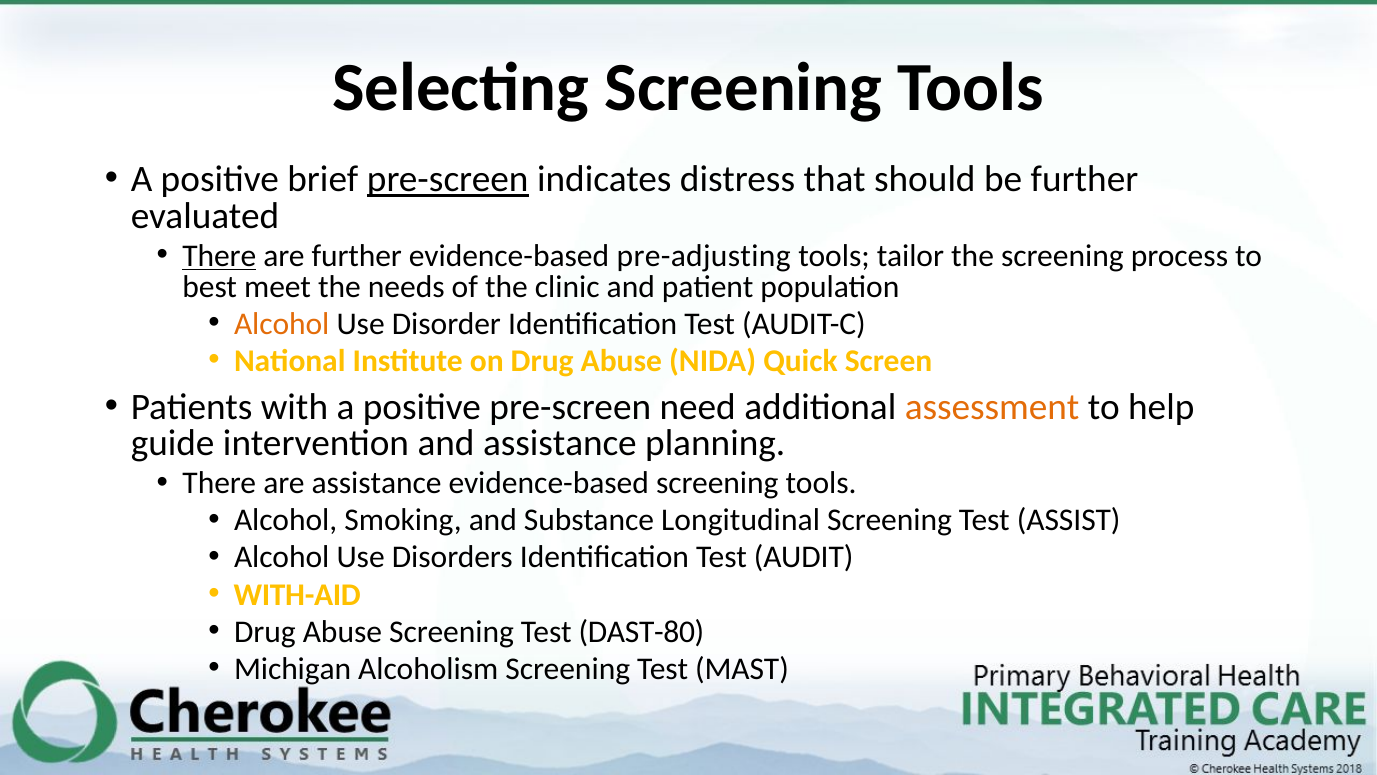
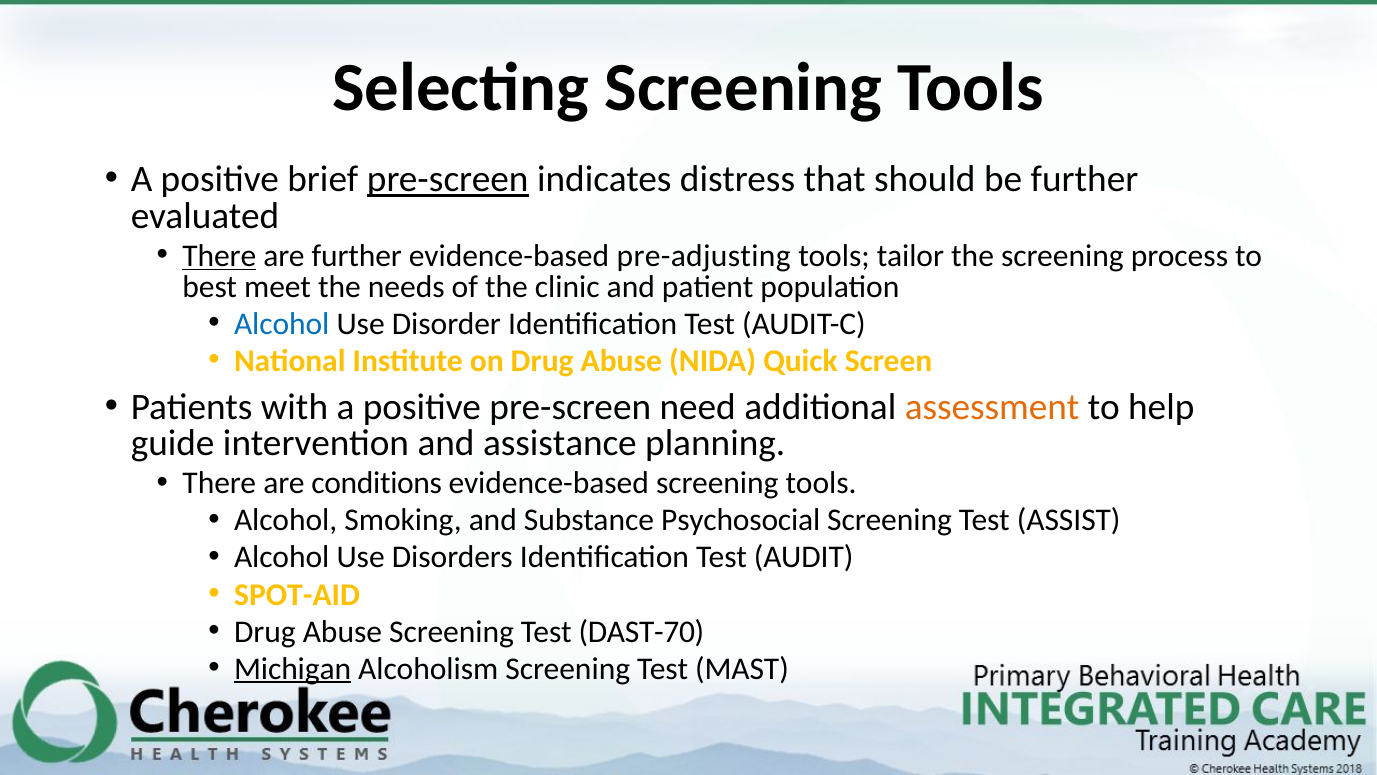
Alcohol colour: orange -> blue (282, 324)
are assistance: assistance -> conditions (377, 483)
Longitudinal: Longitudinal -> Psychosocial (741, 520)
WITH-AID: WITH-AID -> SPOT-AID (297, 594)
DAST-80: DAST-80 -> DAST-70 (641, 631)
Michigan underline: none -> present (293, 668)
